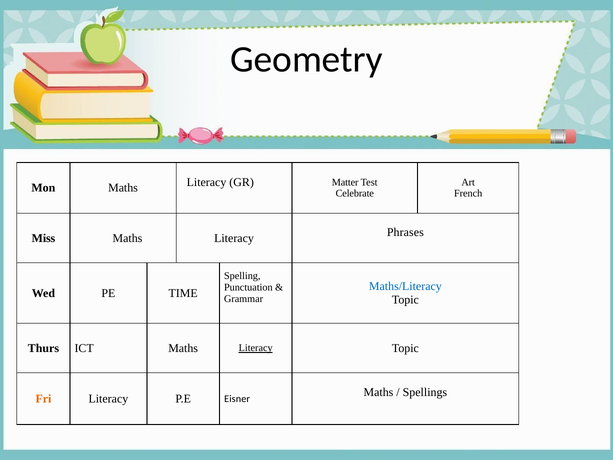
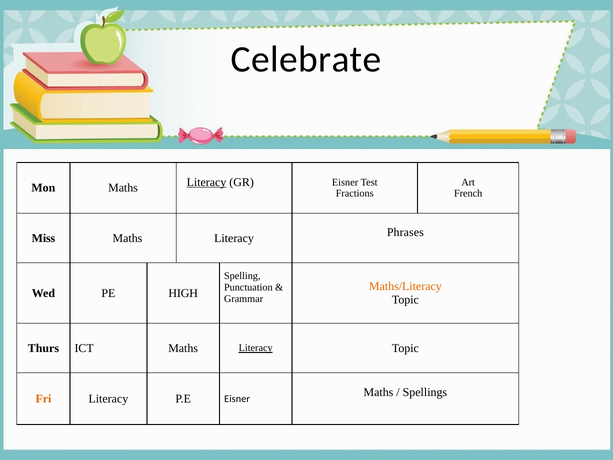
Geometry: Geometry -> Celebrate (306, 59)
Literacy underline: none -> present (207, 182)
GR Matter: Matter -> Eisner (345, 182)
Celebrate: Celebrate -> Fractions (355, 193)
Maths/Literacy colour: blue -> orange (405, 286)
TIME: TIME -> HIGH (183, 293)
